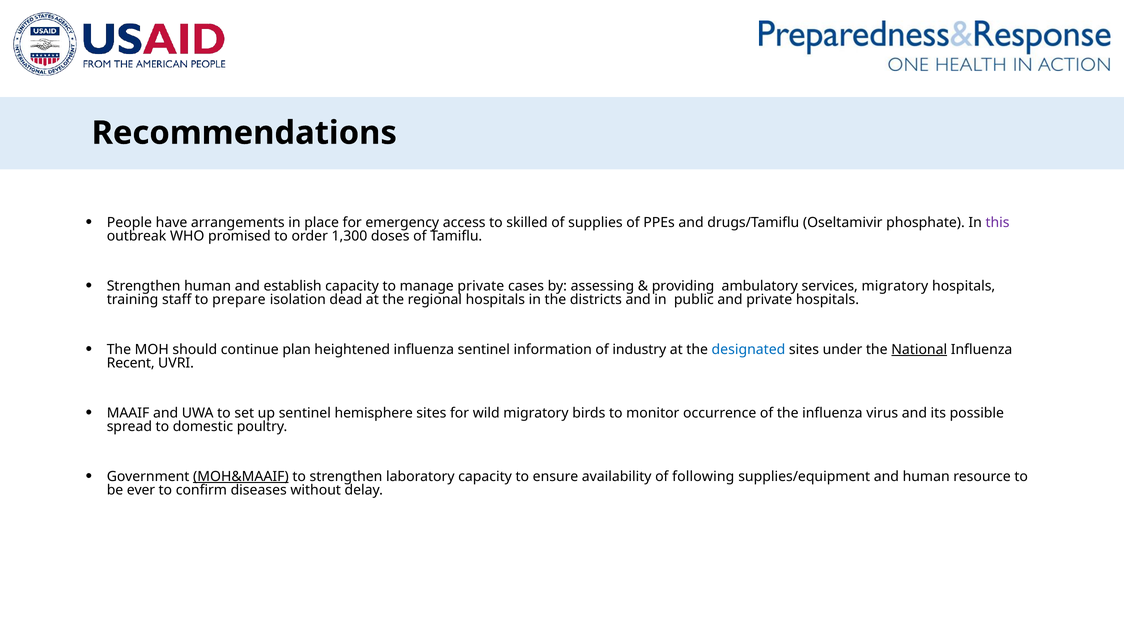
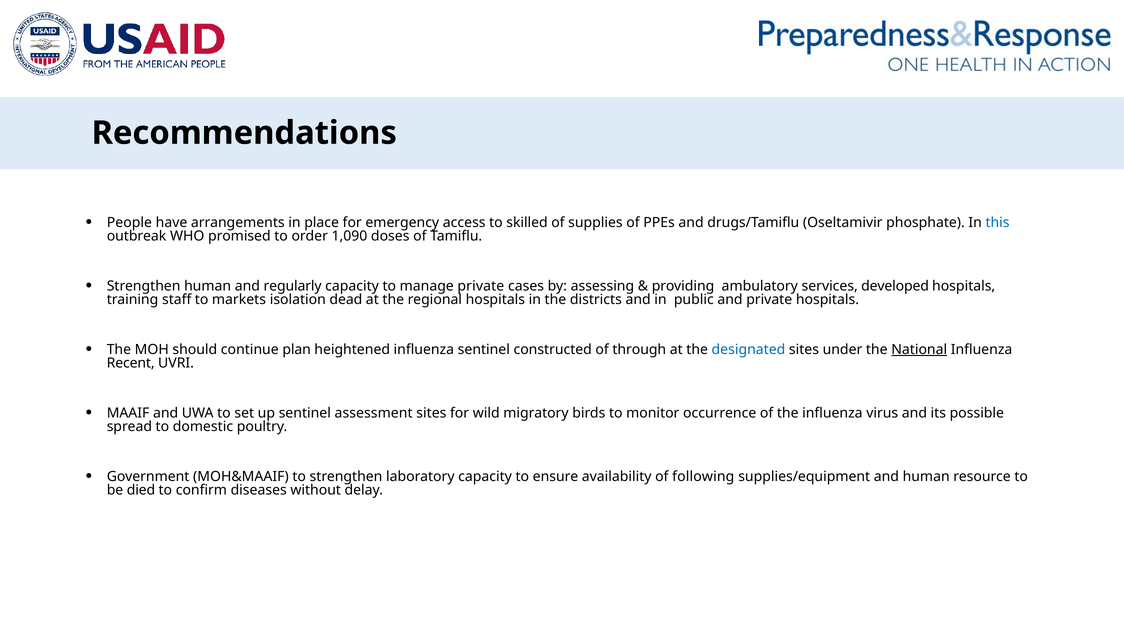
this colour: purple -> blue (998, 223)
1,300: 1,300 -> 1,090 (349, 236)
establish: establish -> regularly (293, 286)
services migratory: migratory -> developed (895, 286)
prepare: prepare -> markets (239, 300)
information: information -> constructed (553, 350)
industry: industry -> through (639, 350)
hemisphere: hemisphere -> assessment (374, 413)
MOH&MAAIF underline: present -> none (241, 477)
ever: ever -> died (141, 490)
